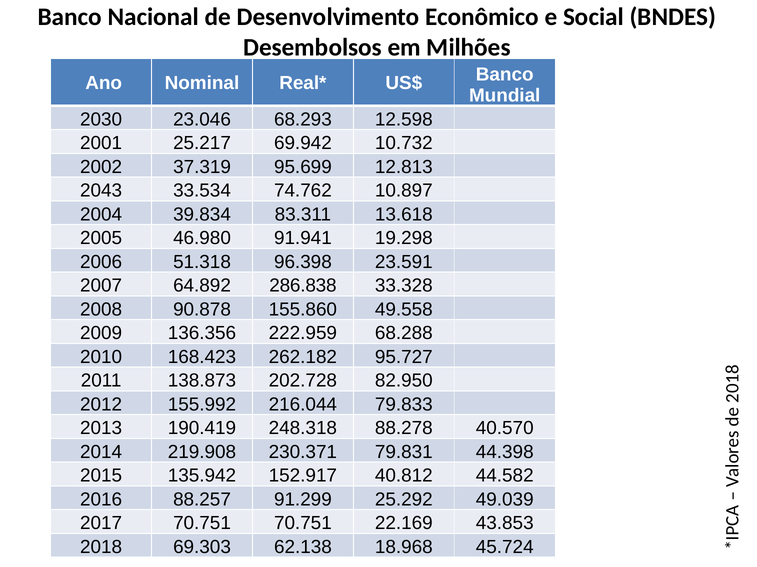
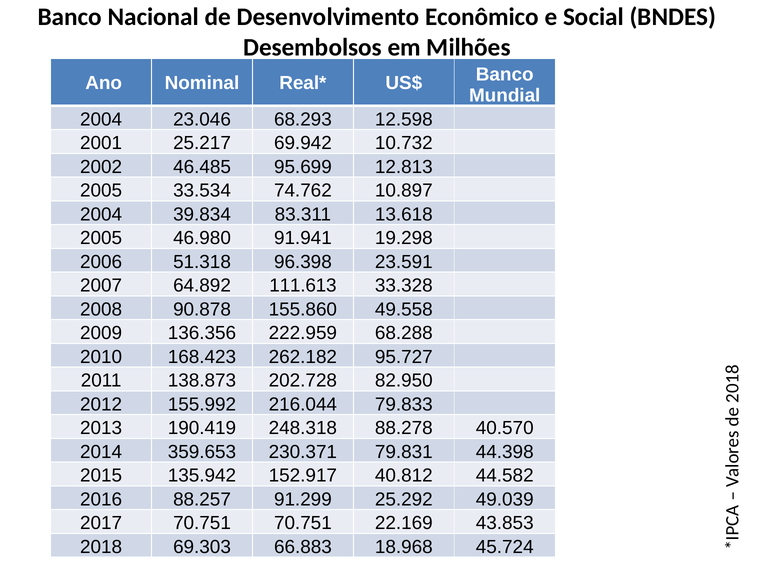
2030: 2030 -> 2004 (101, 119)
37.319: 37.319 -> 46.485 (202, 167)
2043: 2043 -> 2005 (101, 191)
286.838: 286.838 -> 111.613 (303, 286)
219.908: 219.908 -> 359.653 (202, 452)
62.138: 62.138 -> 66.883 (303, 548)
